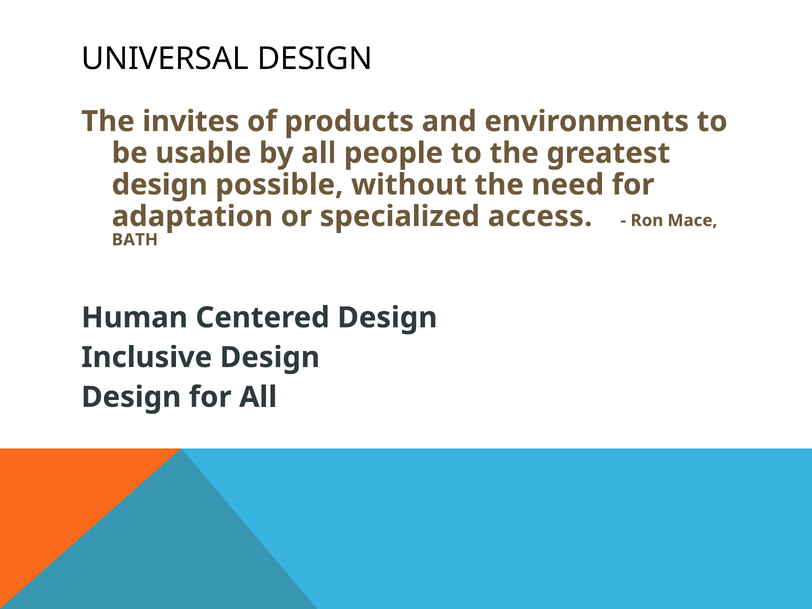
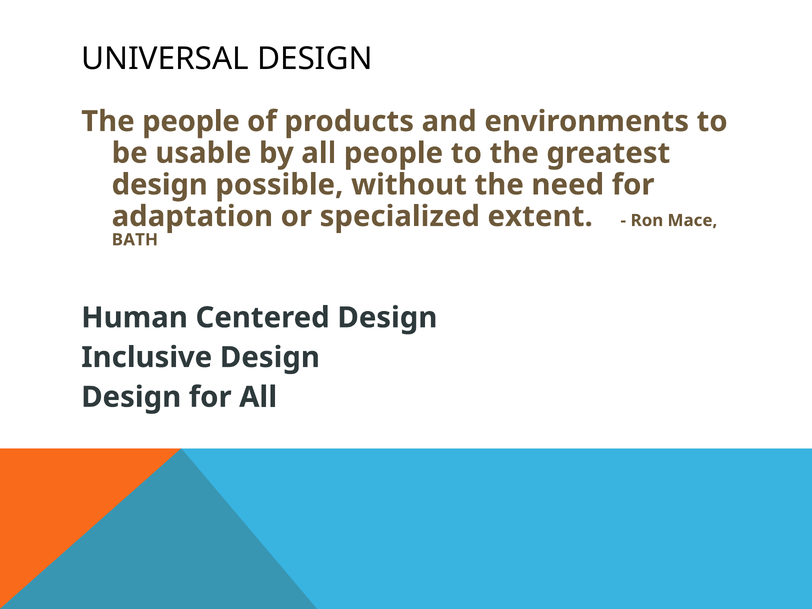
The invites: invites -> people (191, 121)
access: access -> extent (540, 216)
